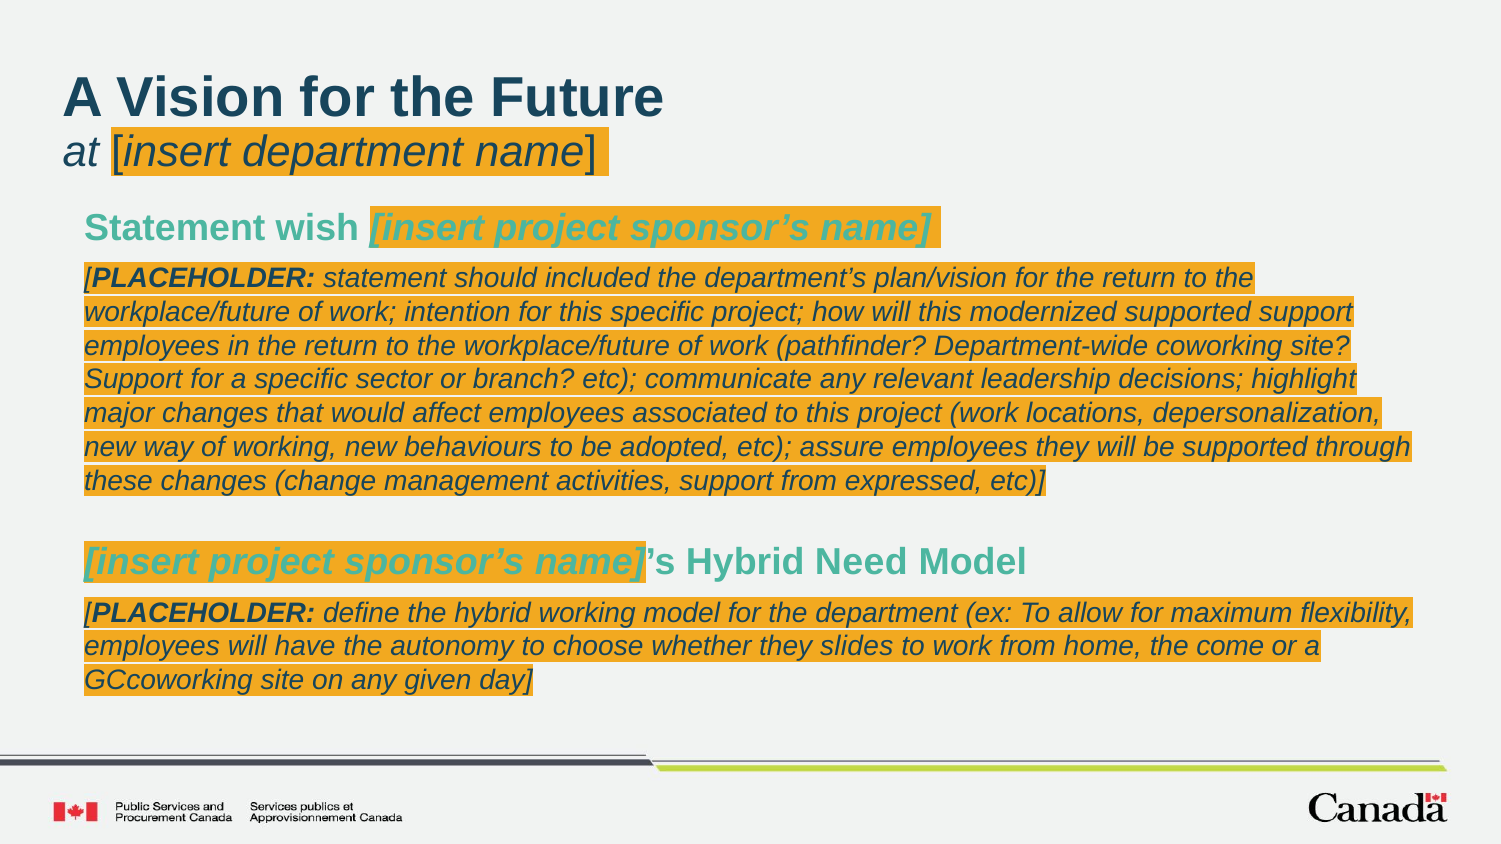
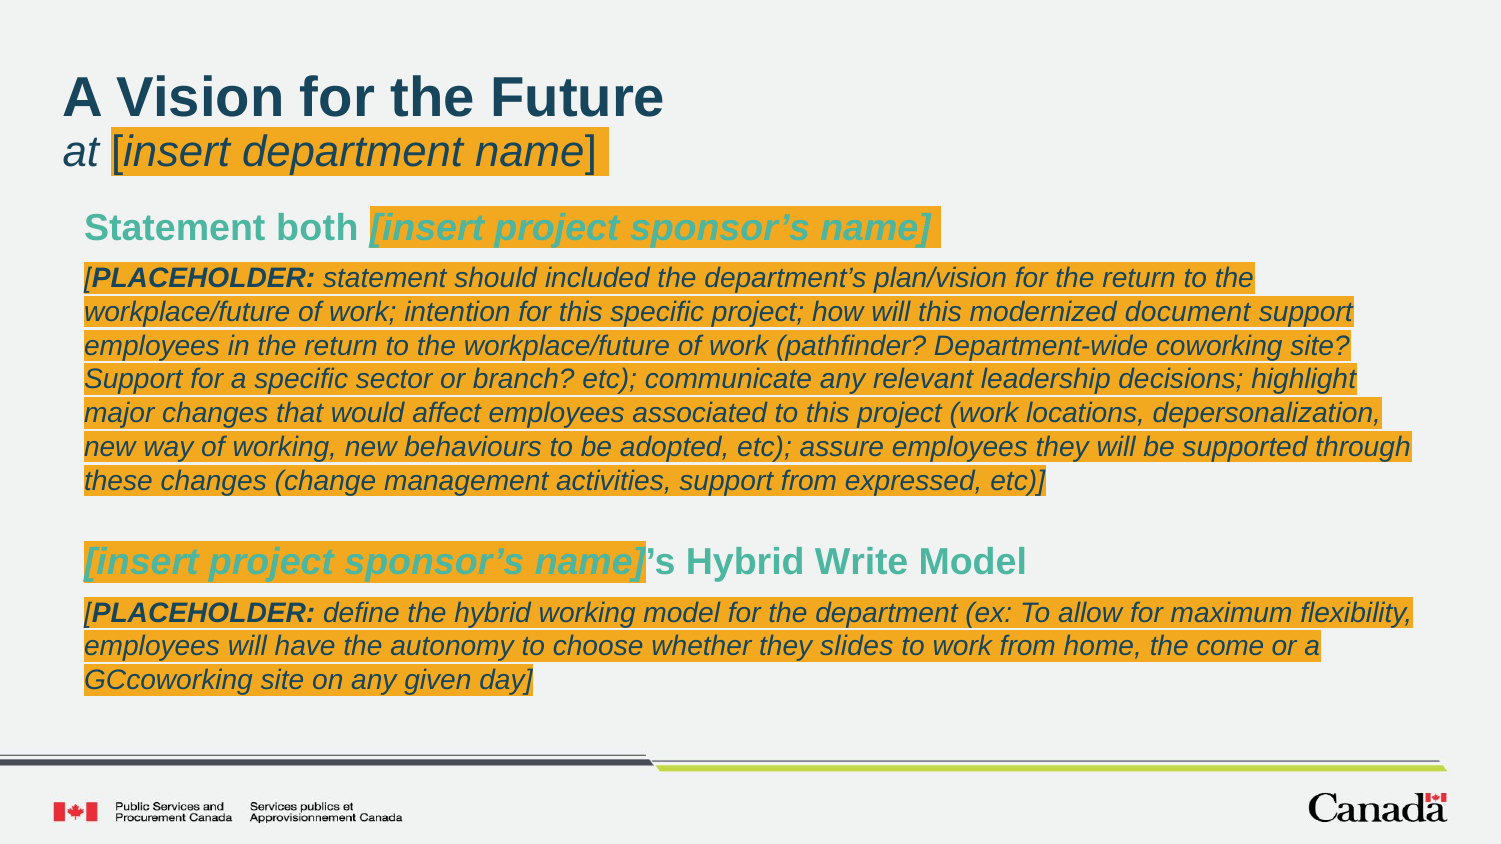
wish: wish -> both (317, 228)
modernized supported: supported -> document (1188, 312)
Need: Need -> Write (862, 563)
